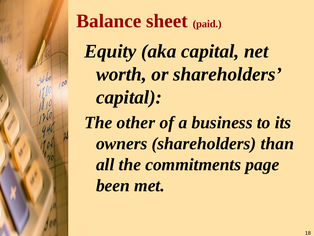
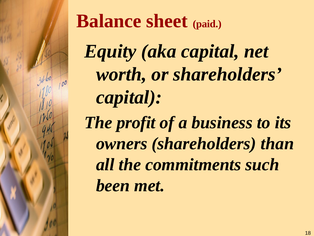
other: other -> profit (136, 122)
page: page -> such (262, 164)
